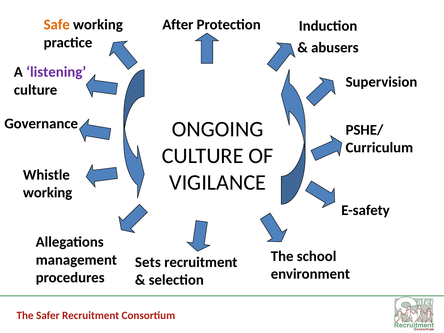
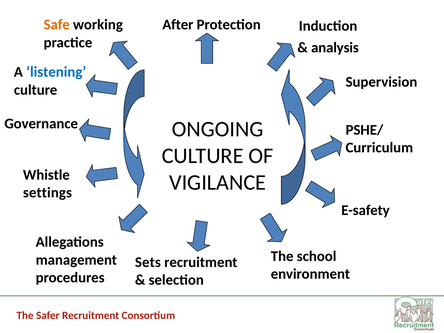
abusers: abusers -> analysis (335, 47)
listening colour: purple -> blue (56, 72)
working: working -> settings (47, 193)
